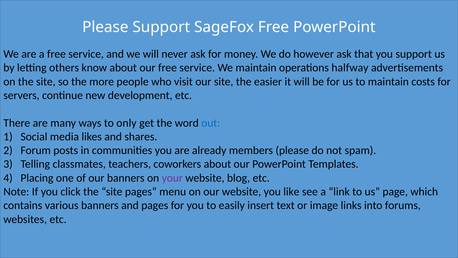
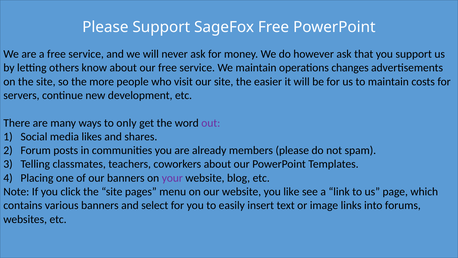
halfway: halfway -> changes (350, 68)
out colour: blue -> purple (211, 123)
and pages: pages -> select (155, 205)
